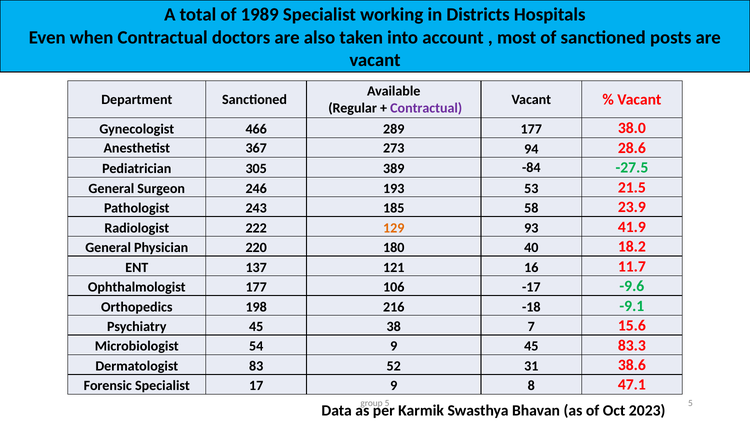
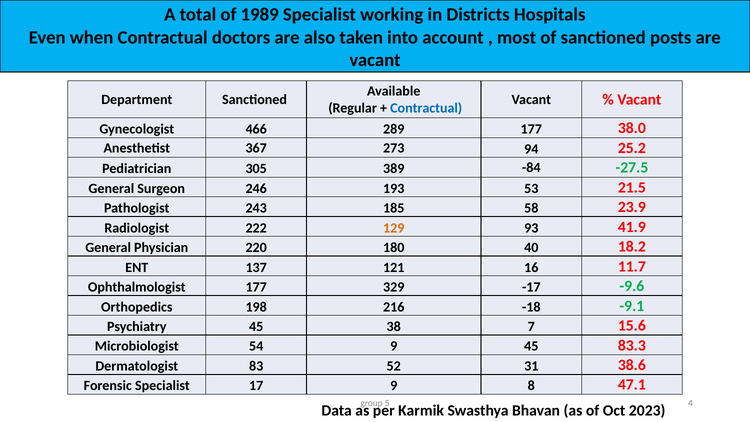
Contractual colour: purple -> blue (426, 108)
28.6: 28.6 -> 25.2 (632, 148)
106: 106 -> 329 (394, 287)
5: 5 -> 4 (690, 403)
